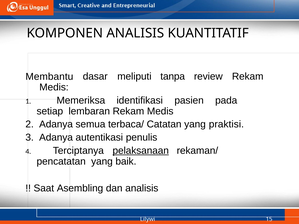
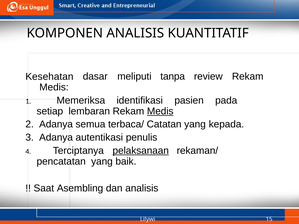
Membantu: Membantu -> Kesehatan (49, 77)
Medis underline: none -> present (160, 111)
praktisi: praktisi -> kepada (226, 124)
